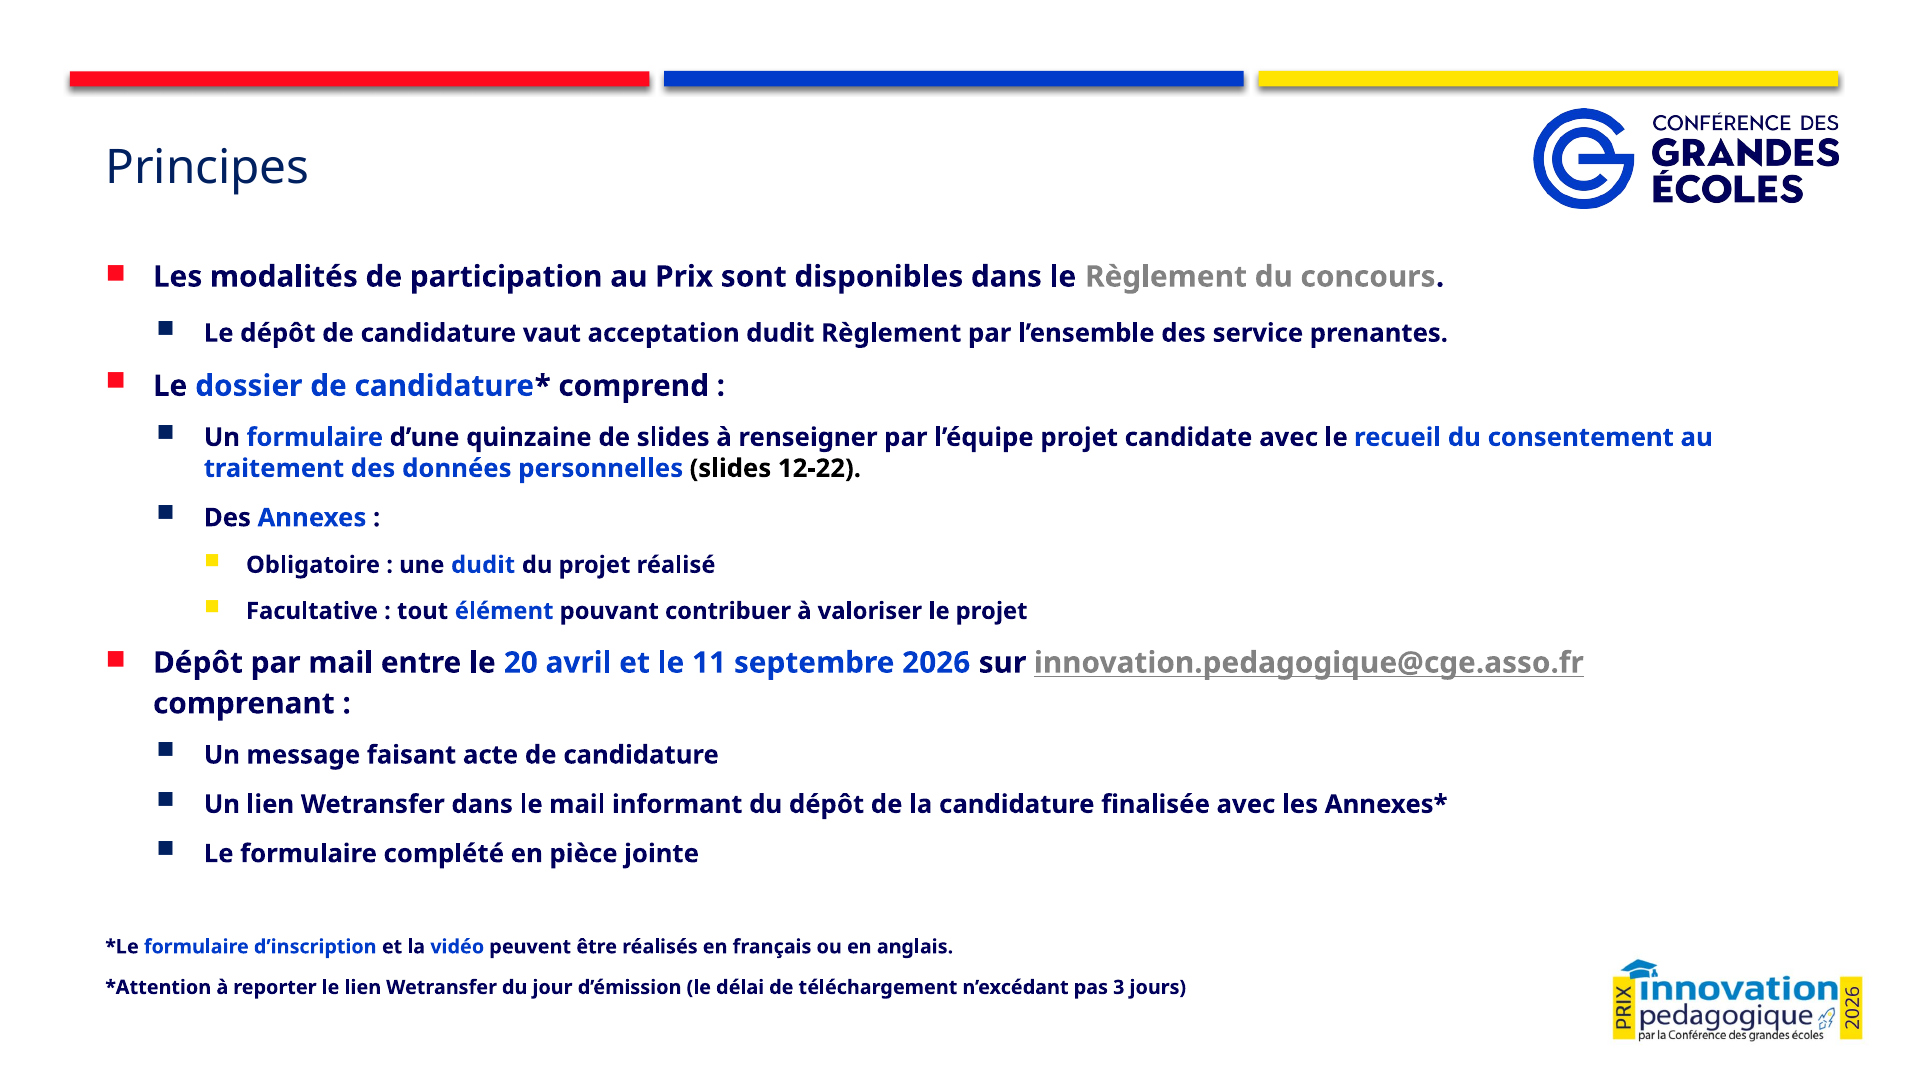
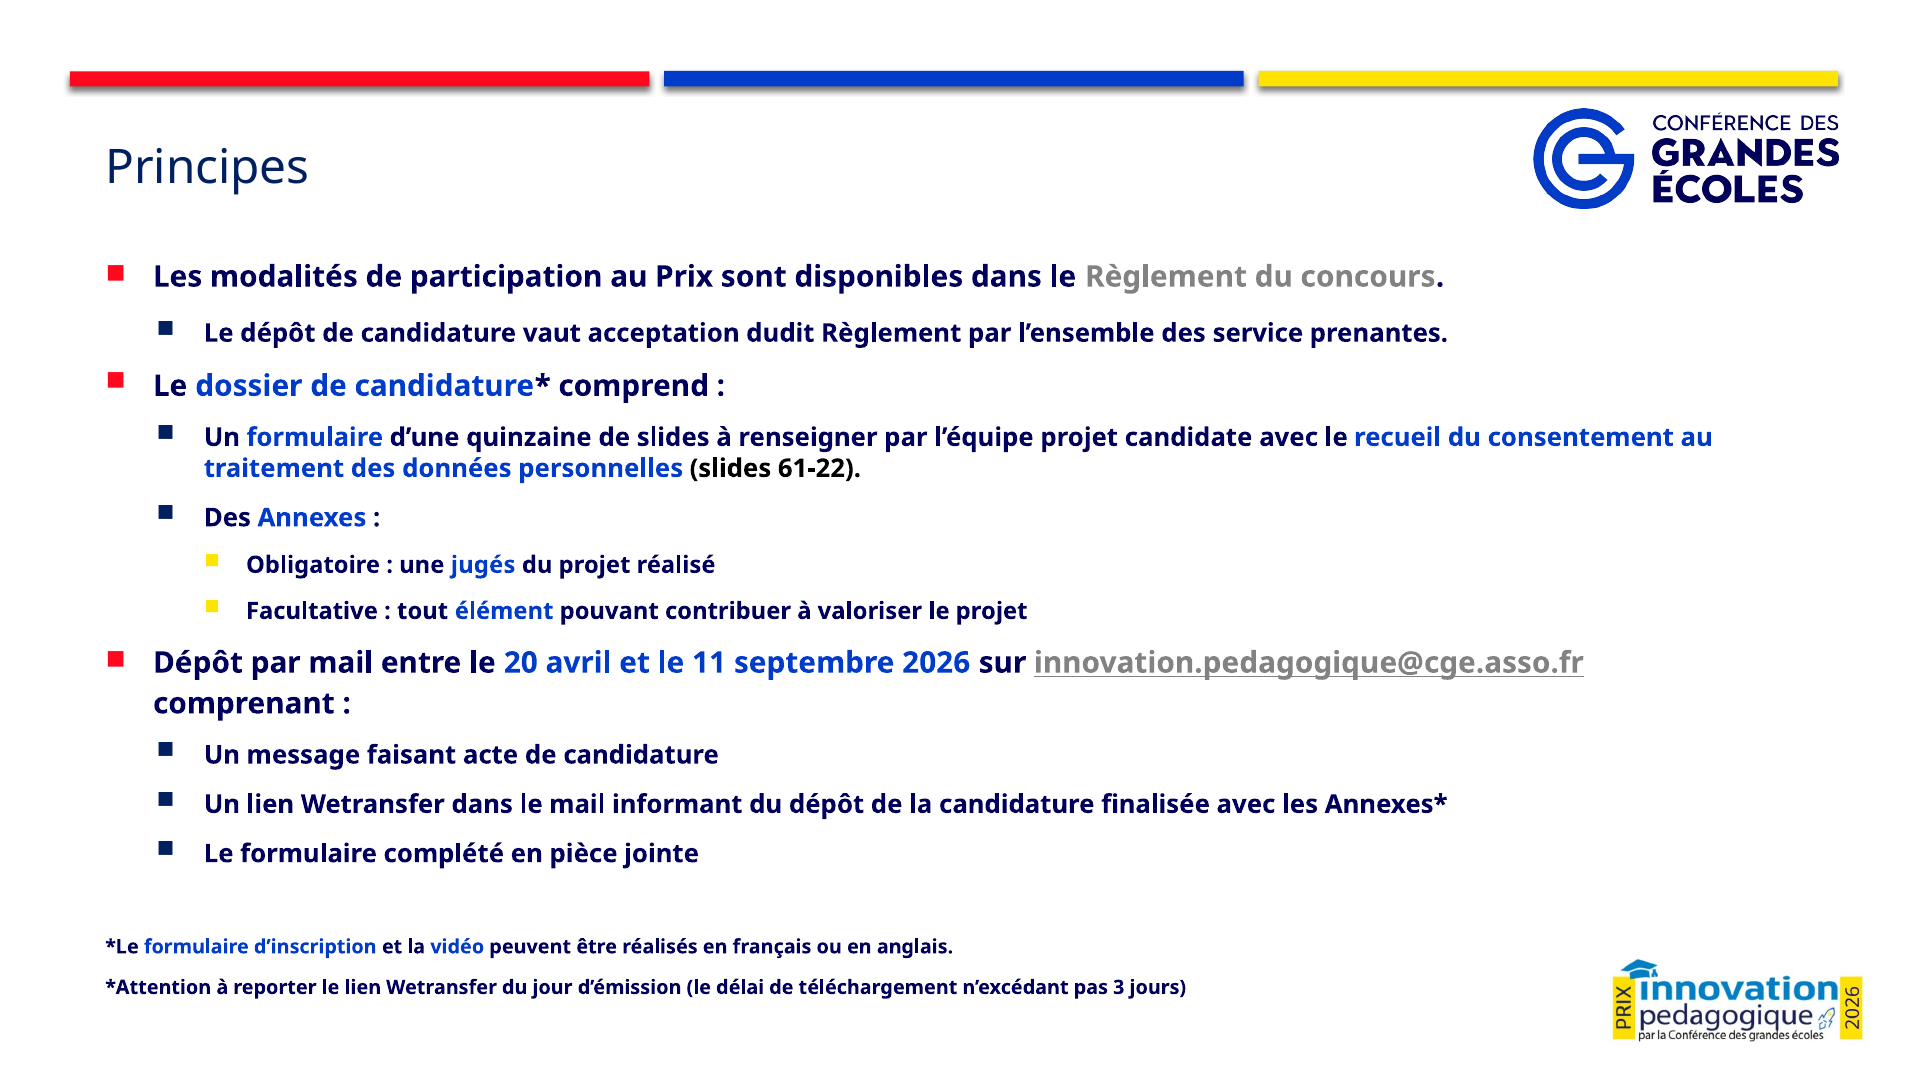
12-22: 12-22 -> 61-22 (819, 469)
une dudit: dudit -> jugés (483, 565)
